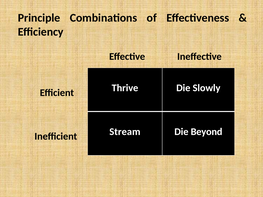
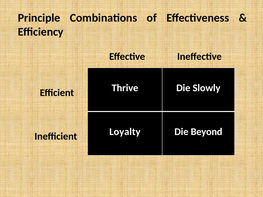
Stream: Stream -> Loyalty (125, 132)
